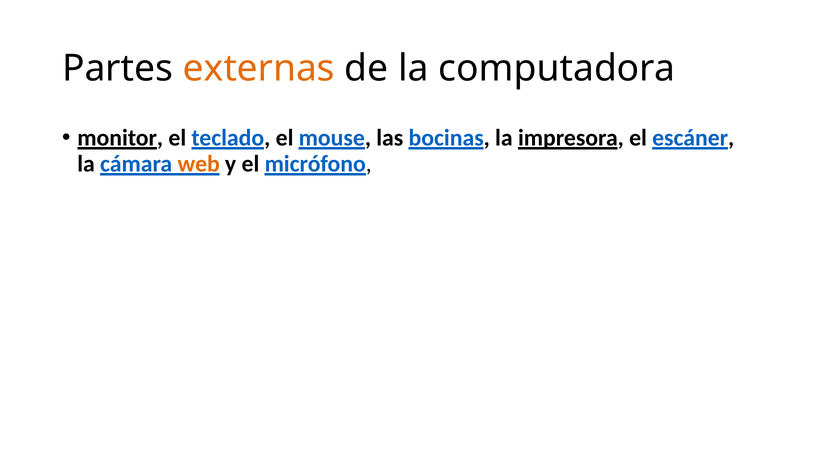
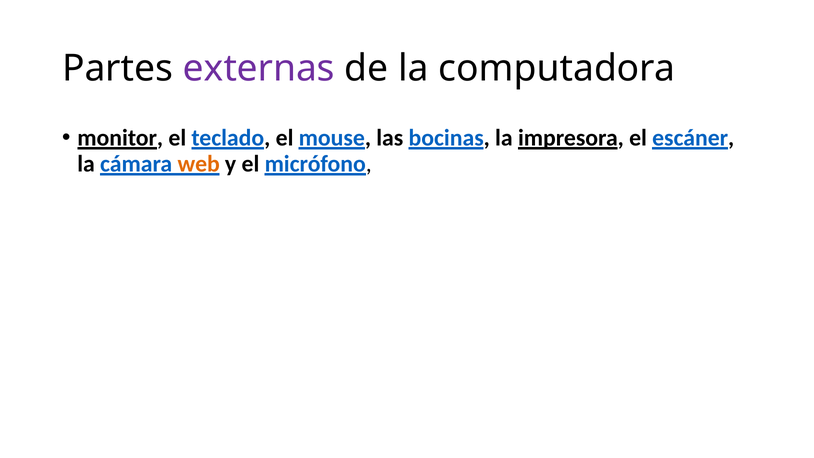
externas colour: orange -> purple (259, 68)
